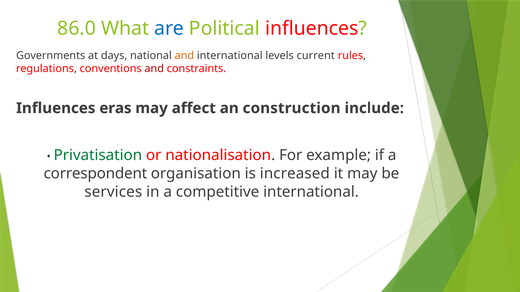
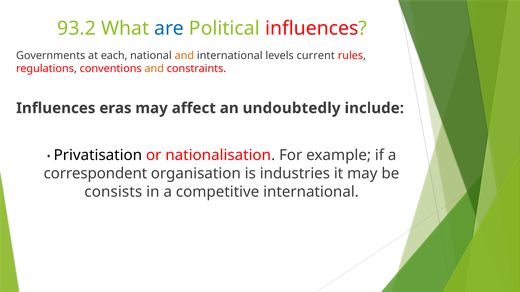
86.0: 86.0 -> 93.2 (77, 28)
days: days -> each (114, 56)
and colour: red -> orange (154, 69)
construction: construction -> undoubtedly (292, 108)
Privatisation colour: green -> black (98, 156)
increased: increased -> industries (295, 174)
services: services -> consists (113, 192)
